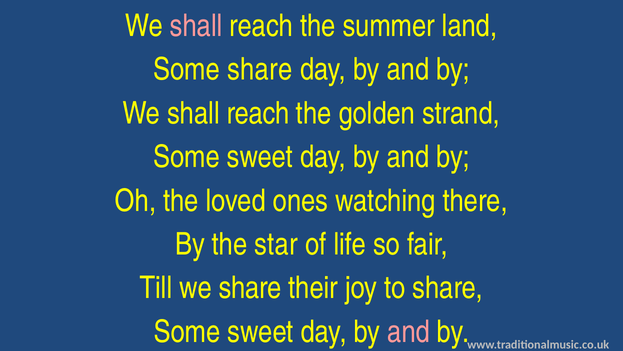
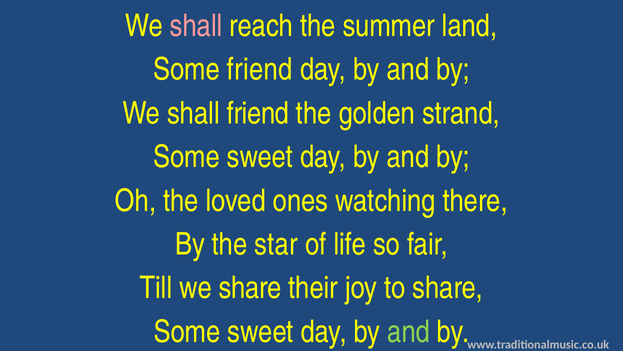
Some share: share -> friend (260, 70)
reach: reach -> friend (258, 113)
and colour: pink -> light green (409, 331)
